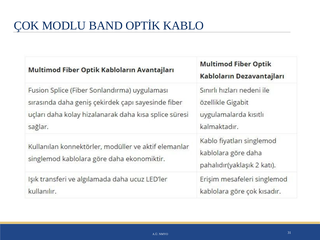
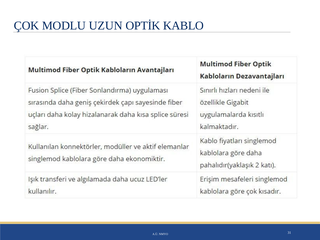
BAND: BAND -> UZUN (106, 26)
